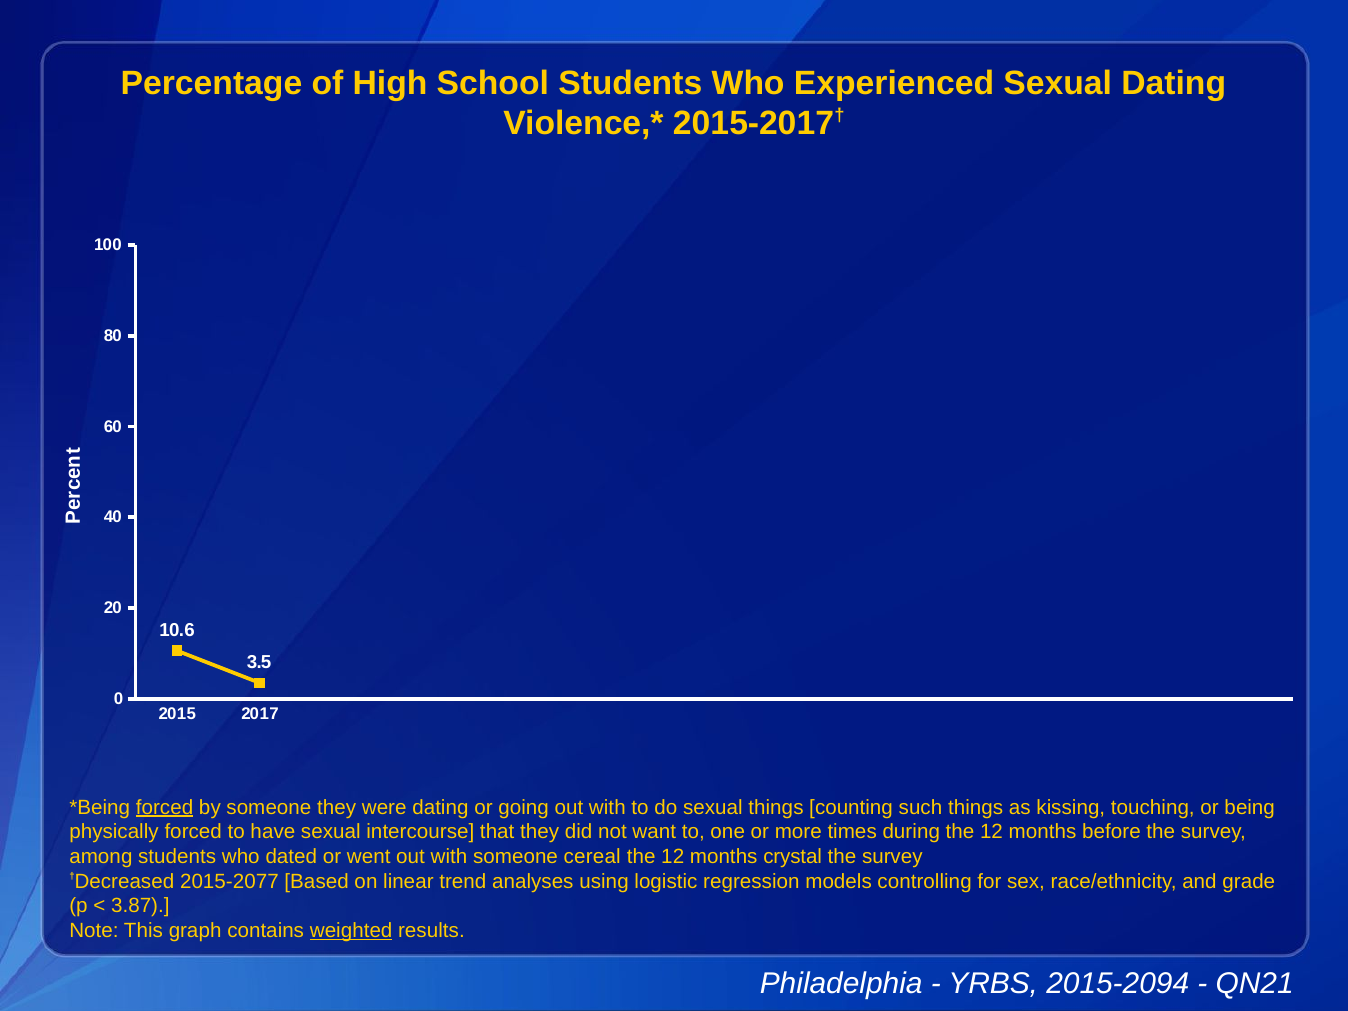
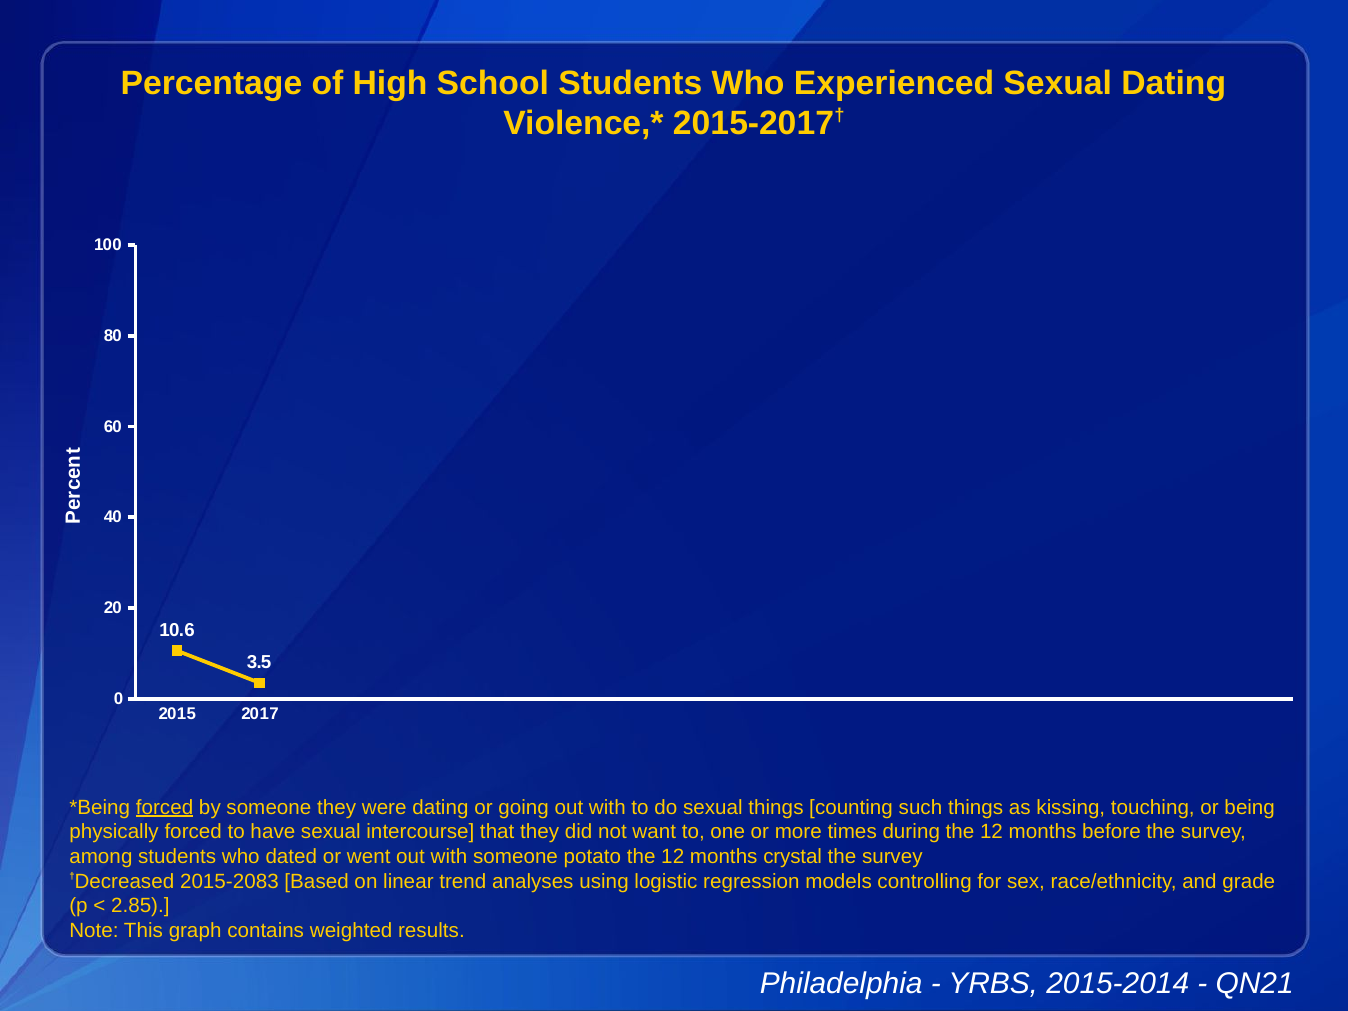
cereal: cereal -> potato (592, 857)
2015-2077: 2015-2077 -> 2015-2083 (229, 881)
3.87: 3.87 -> 2.85 (140, 906)
weighted underline: present -> none (351, 931)
2015-2094: 2015-2094 -> 2015-2014 (1118, 984)
